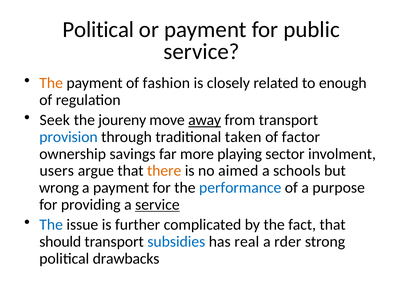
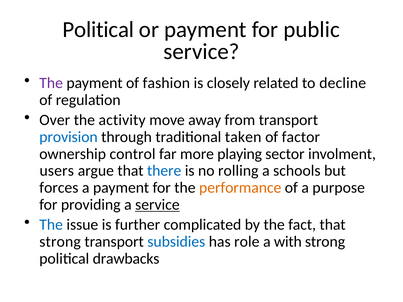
The colour: orange -> purple (51, 83)
enough: enough -> decline (343, 83)
Seek: Seek -> Over (55, 120)
joureny: joureny -> activity (122, 120)
away underline: present -> none (205, 120)
savings: savings -> control (133, 154)
there colour: orange -> blue (164, 171)
aimed: aimed -> rolling (238, 171)
wrong: wrong -> forces (59, 188)
performance colour: blue -> orange (240, 188)
should: should -> strong (60, 242)
real: real -> role (247, 242)
rder: rder -> with (288, 242)
